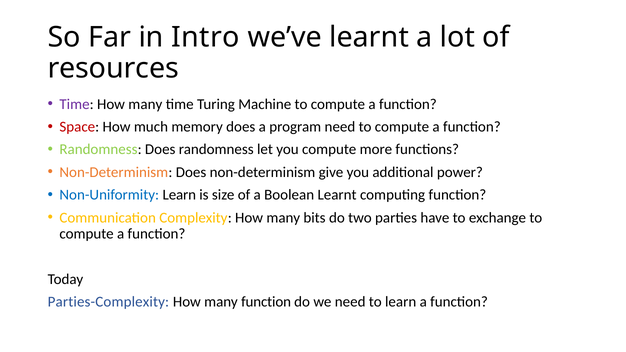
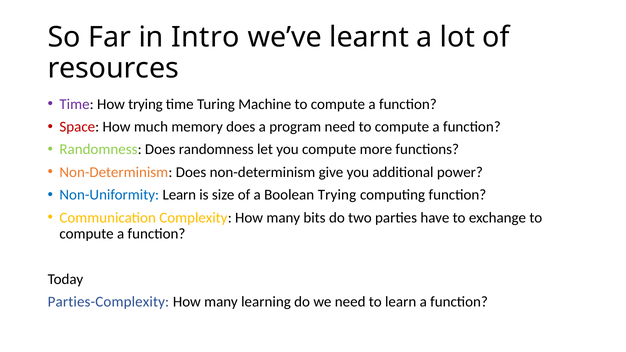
Time How many: many -> trying (145, 104)
Boolean Learnt: Learnt -> Trying (337, 195)
many function: function -> learning (266, 302)
